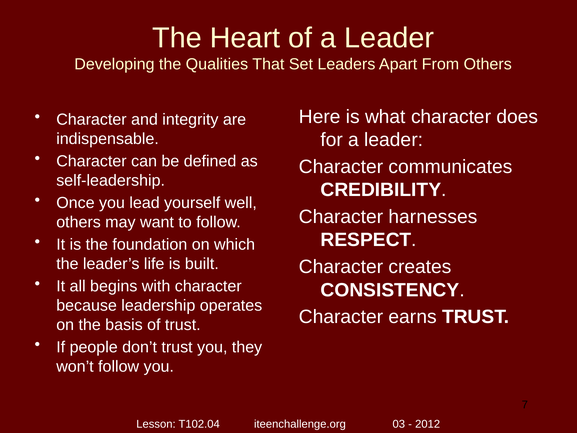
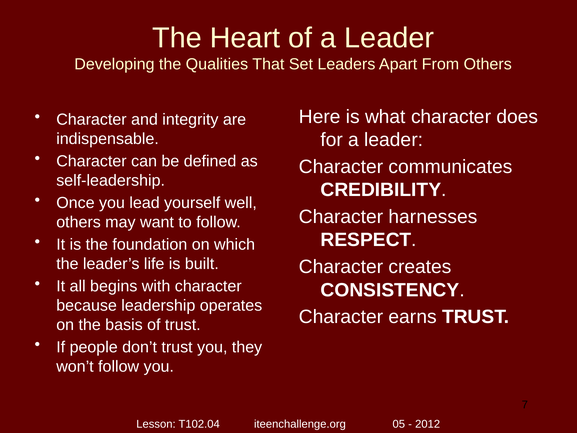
03: 03 -> 05 (399, 424)
